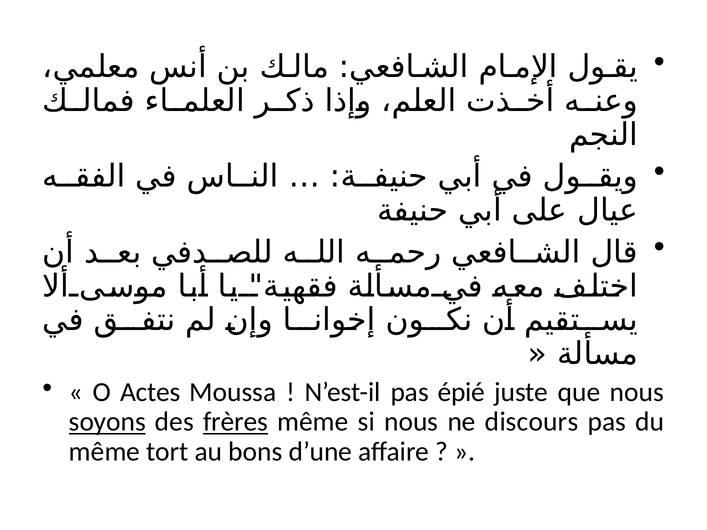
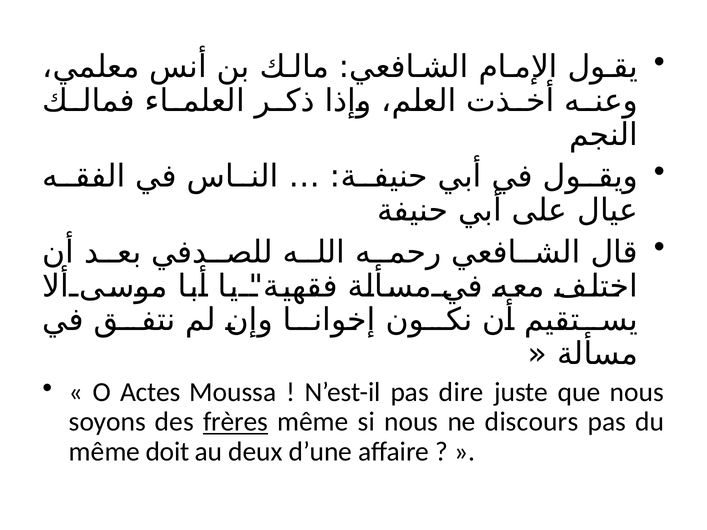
épié: épié -> dire (461, 392)
soyons underline: present -> none (107, 422)
tort: tort -> doit (168, 452)
bons: bons -> deux (256, 452)
